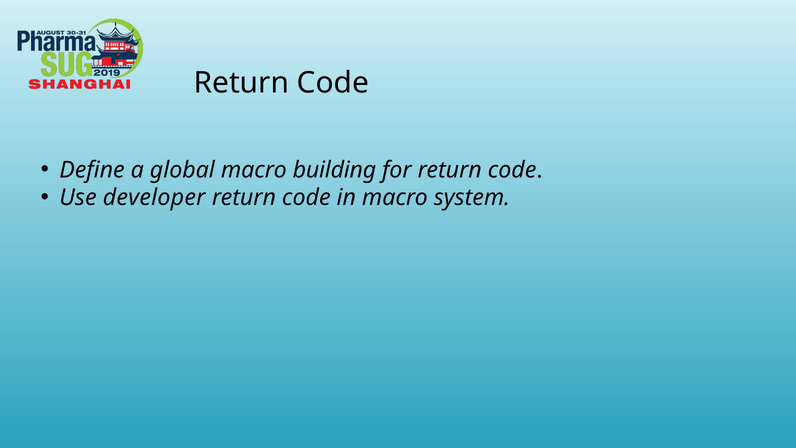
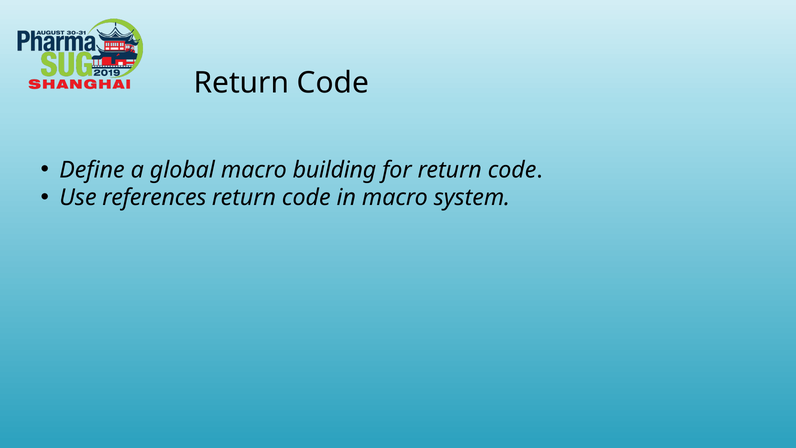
developer: developer -> references (154, 198)
